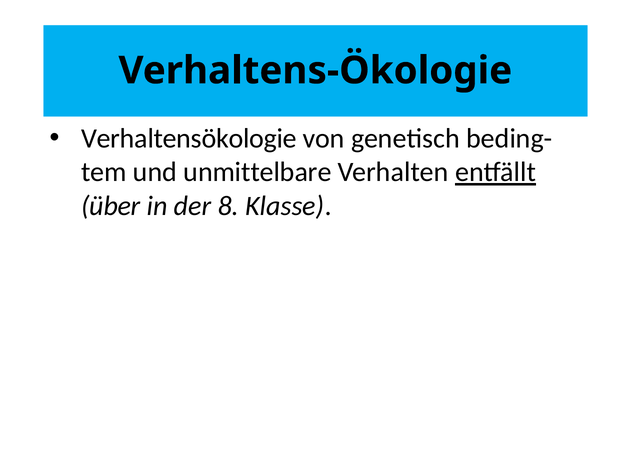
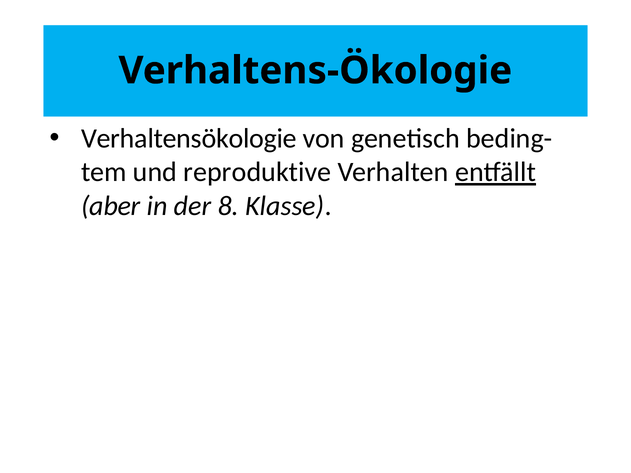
unmittelbare: unmittelbare -> reproduktive (257, 172)
über: über -> aber (111, 206)
